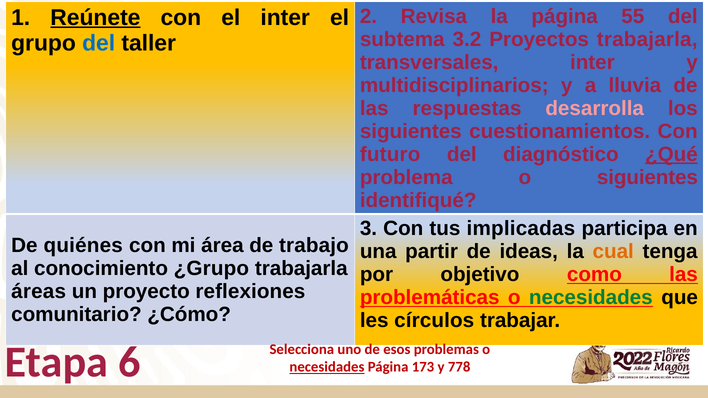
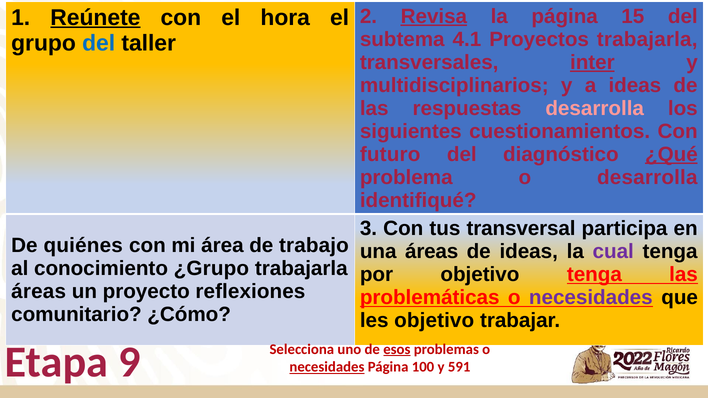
Revisa underline: none -> present (434, 16)
55: 55 -> 15 (633, 16)
el inter: inter -> hora (285, 18)
3.2: 3.2 -> 4.1 (467, 39)
inter underline: none -> present (592, 62)
a lluvia: lluvia -> ideas (635, 85)
o siguientes: siguientes -> desarrolla (647, 177)
implicadas: implicadas -> transversal (521, 229)
una partir: partir -> áreas (432, 252)
cual colour: orange -> purple (613, 252)
objetivo como: como -> tenga (594, 275)
necesidades colour: green -> purple (591, 298)
les círculos: círculos -> objetivo (434, 321)
6: 6 -> 9 (129, 363)
esos underline: none -> present (397, 350)
173: 173 -> 100 (423, 367)
778: 778 -> 591 (459, 367)
